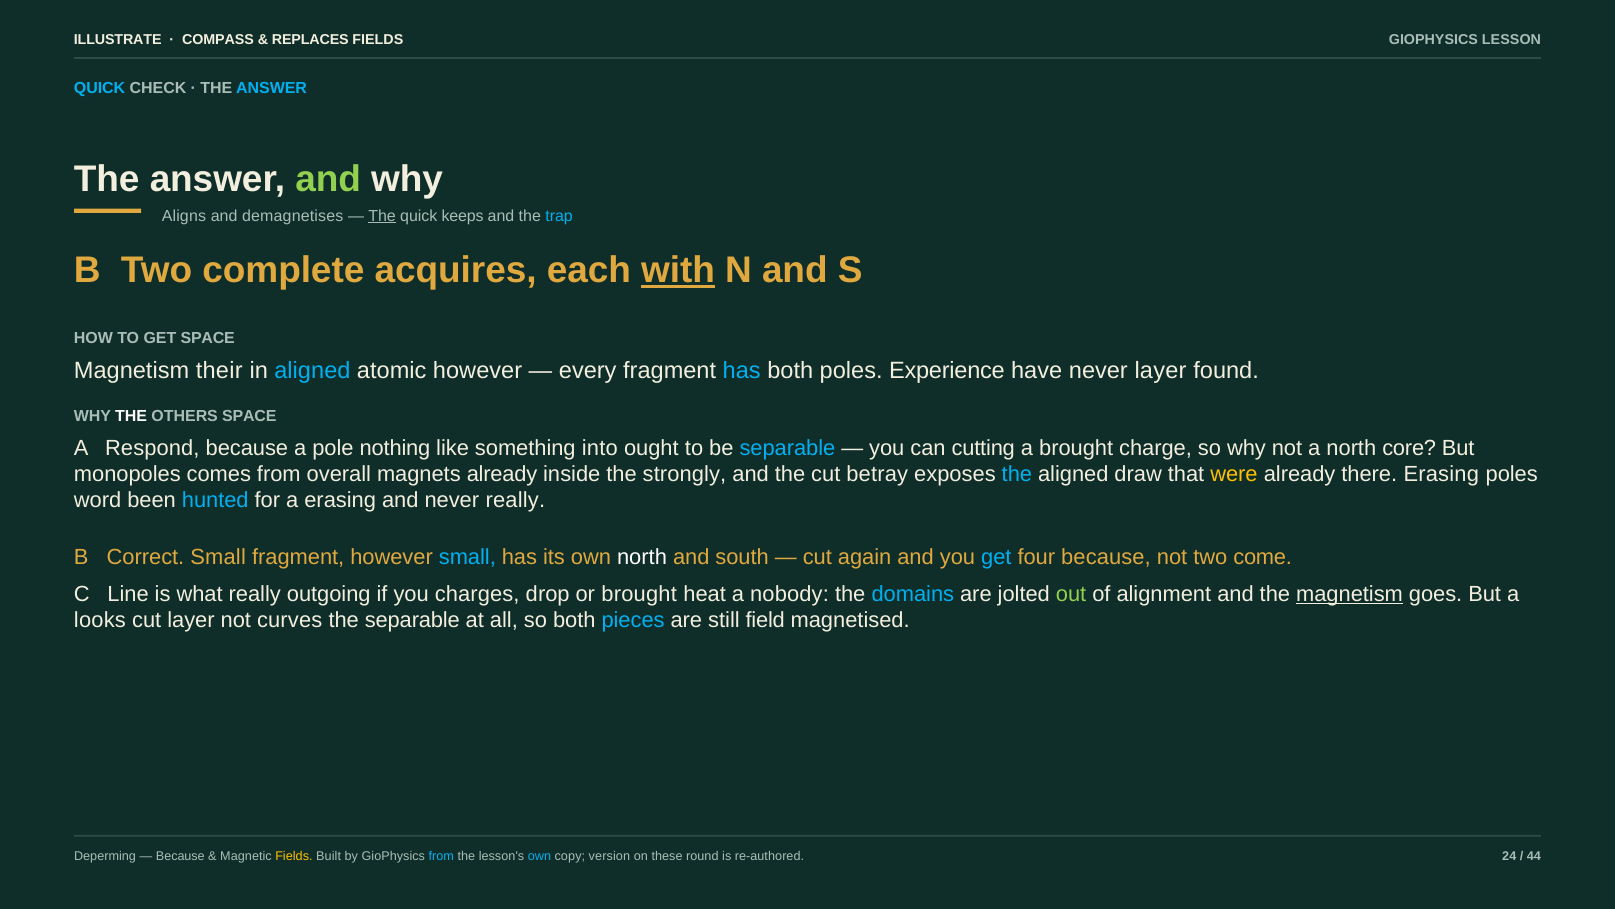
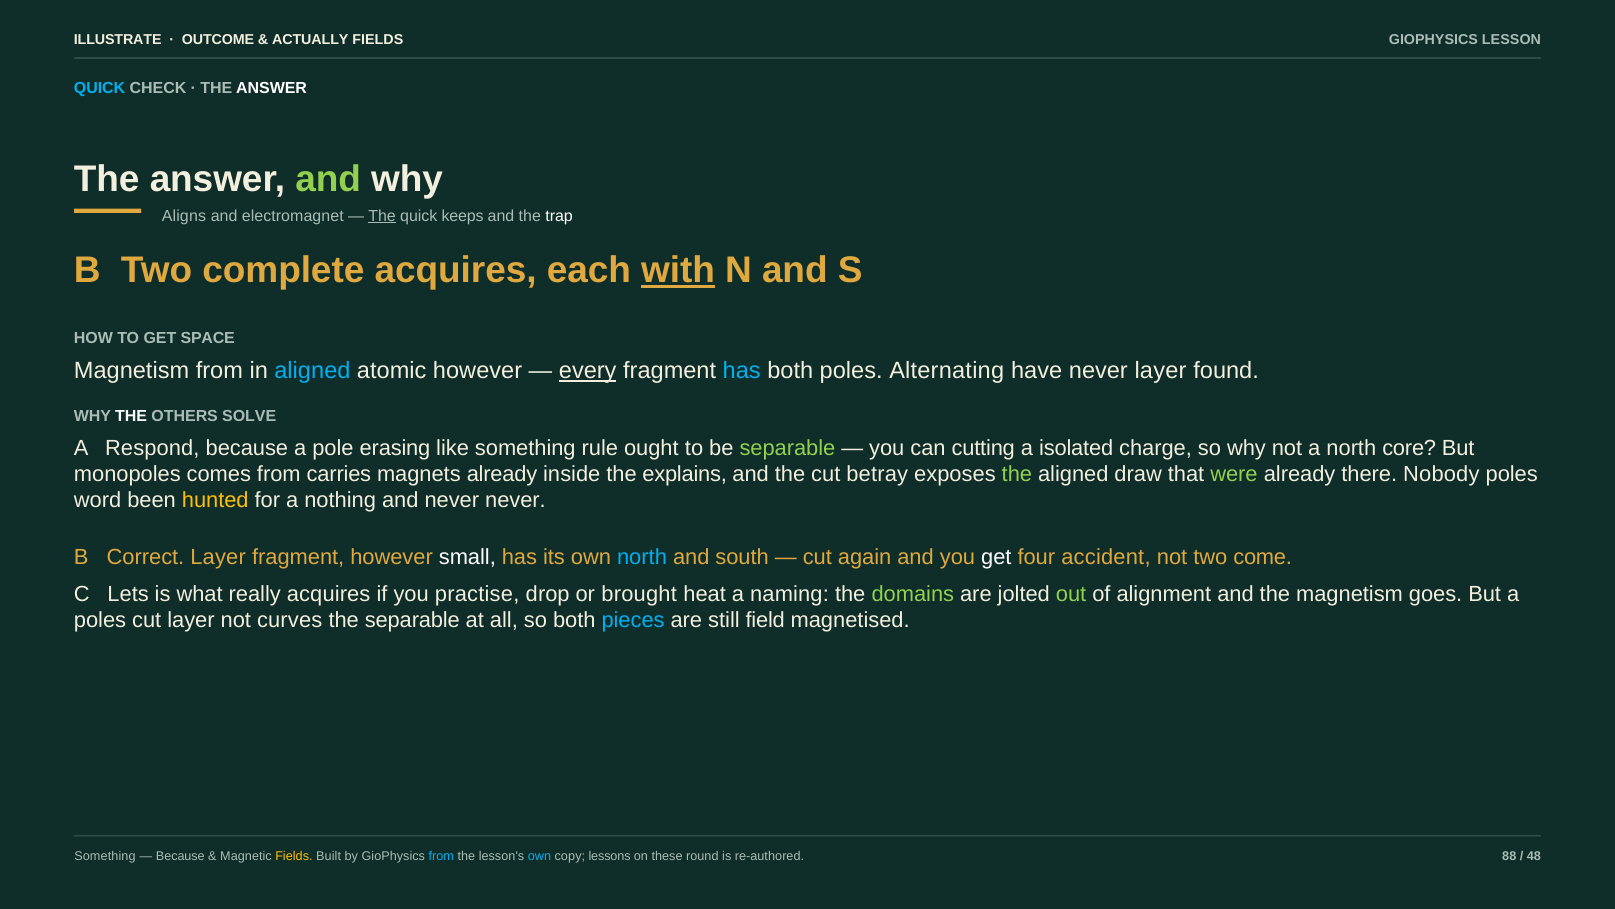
COMPASS: COMPASS -> OUTCOME (218, 40)
REPLACES: REPLACES -> ACTUALLY (310, 40)
ANSWER colour: light blue -> white (272, 88)
demagnetises: demagnetises -> electromagnet (293, 216)
trap colour: light blue -> white (559, 216)
Magnetism their: their -> from (219, 371)
every underline: none -> present (588, 371)
Experience: Experience -> Alternating (947, 371)
OTHERS SPACE: SPACE -> SOLVE (249, 416)
nothing: nothing -> erasing (395, 448)
into: into -> rule (600, 448)
separable colour: light blue -> light green (787, 448)
a brought: brought -> isolated (1076, 448)
overall: overall -> carries (339, 474)
strongly: strongly -> explains (685, 474)
the colour: light blue -> light green (1017, 474)
were colour: yellow -> light green (1234, 474)
there Erasing: Erasing -> Nobody (1441, 474)
hunted colour: light blue -> yellow (215, 500)
a erasing: erasing -> nothing (340, 500)
never really: really -> never (515, 500)
Correct Small: Small -> Layer (218, 557)
small colour: light blue -> white (467, 557)
north colour: white -> light blue (642, 557)
get colour: light blue -> white (996, 557)
four because: because -> accident (1106, 557)
Line: Line -> Lets (128, 593)
really outgoing: outgoing -> acquires (329, 593)
charges: charges -> practise (477, 593)
nobody: nobody -> naming (790, 593)
domains colour: light blue -> light green (913, 593)
magnetism underline: present -> none (1350, 593)
looks: looks -> poles (100, 620)
Deperming: Deperming -> Something (105, 856)
version: version -> lessons (610, 856)
24: 24 -> 88 (1509, 856)
44: 44 -> 48 (1534, 856)
